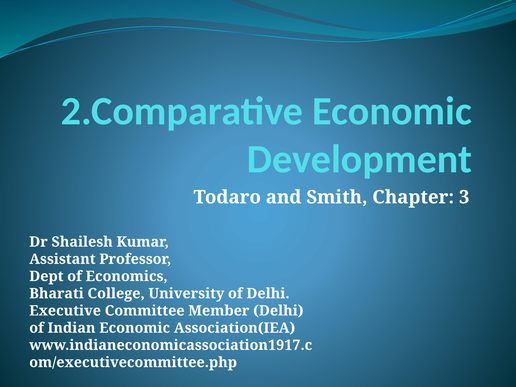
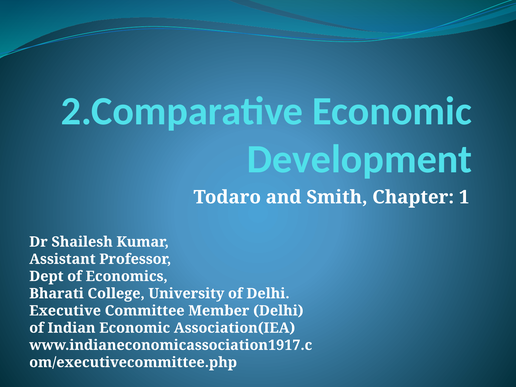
3: 3 -> 1 (464, 197)
